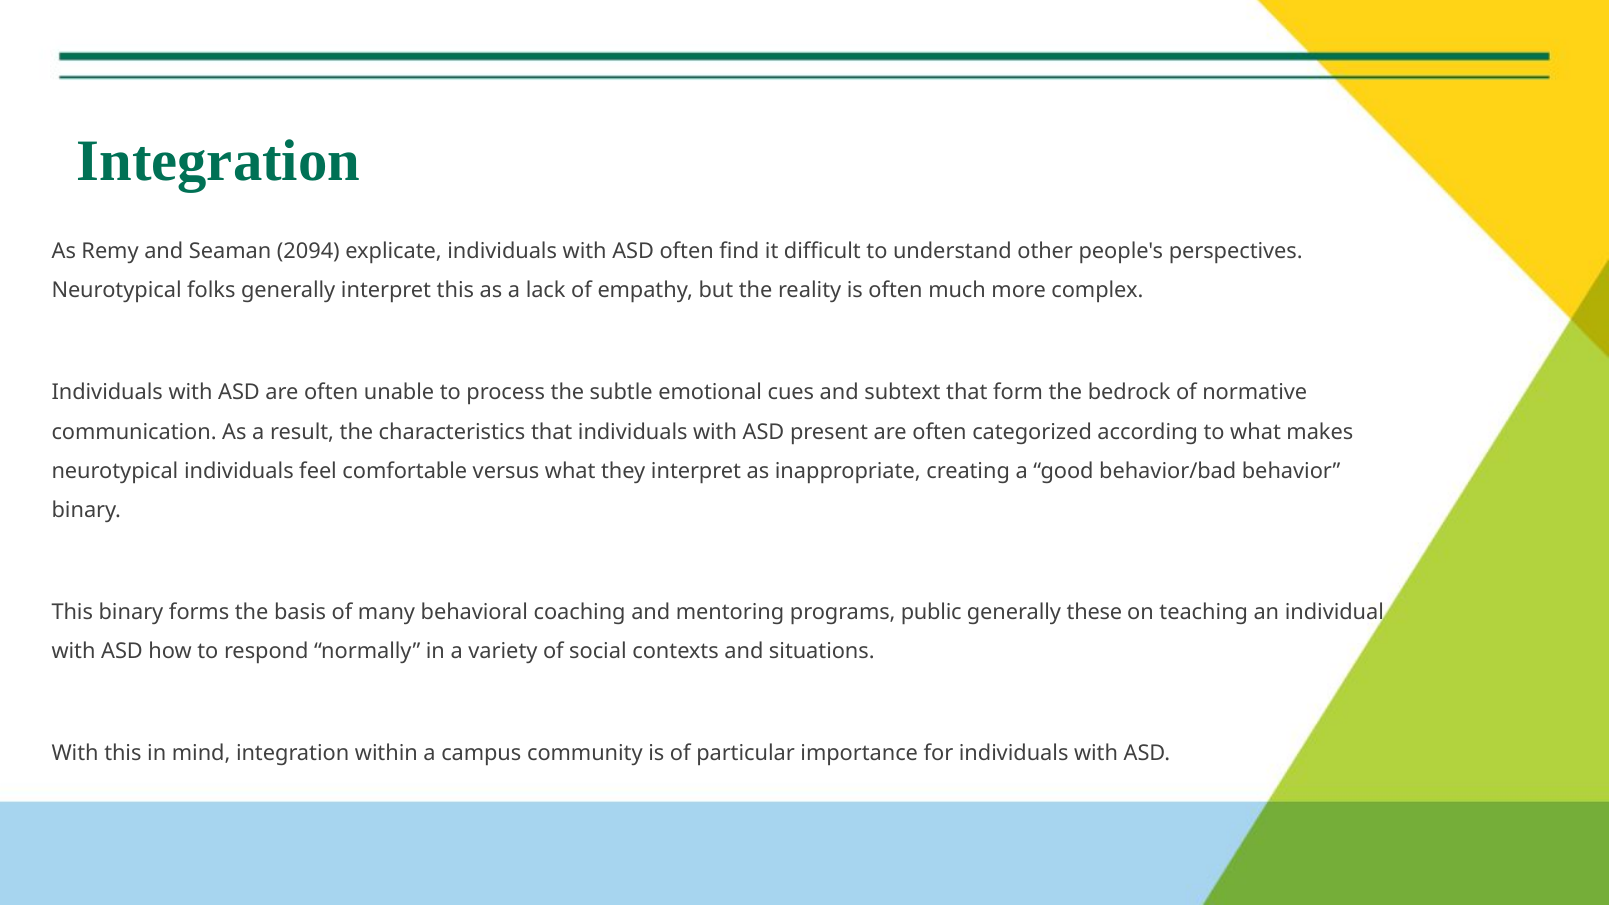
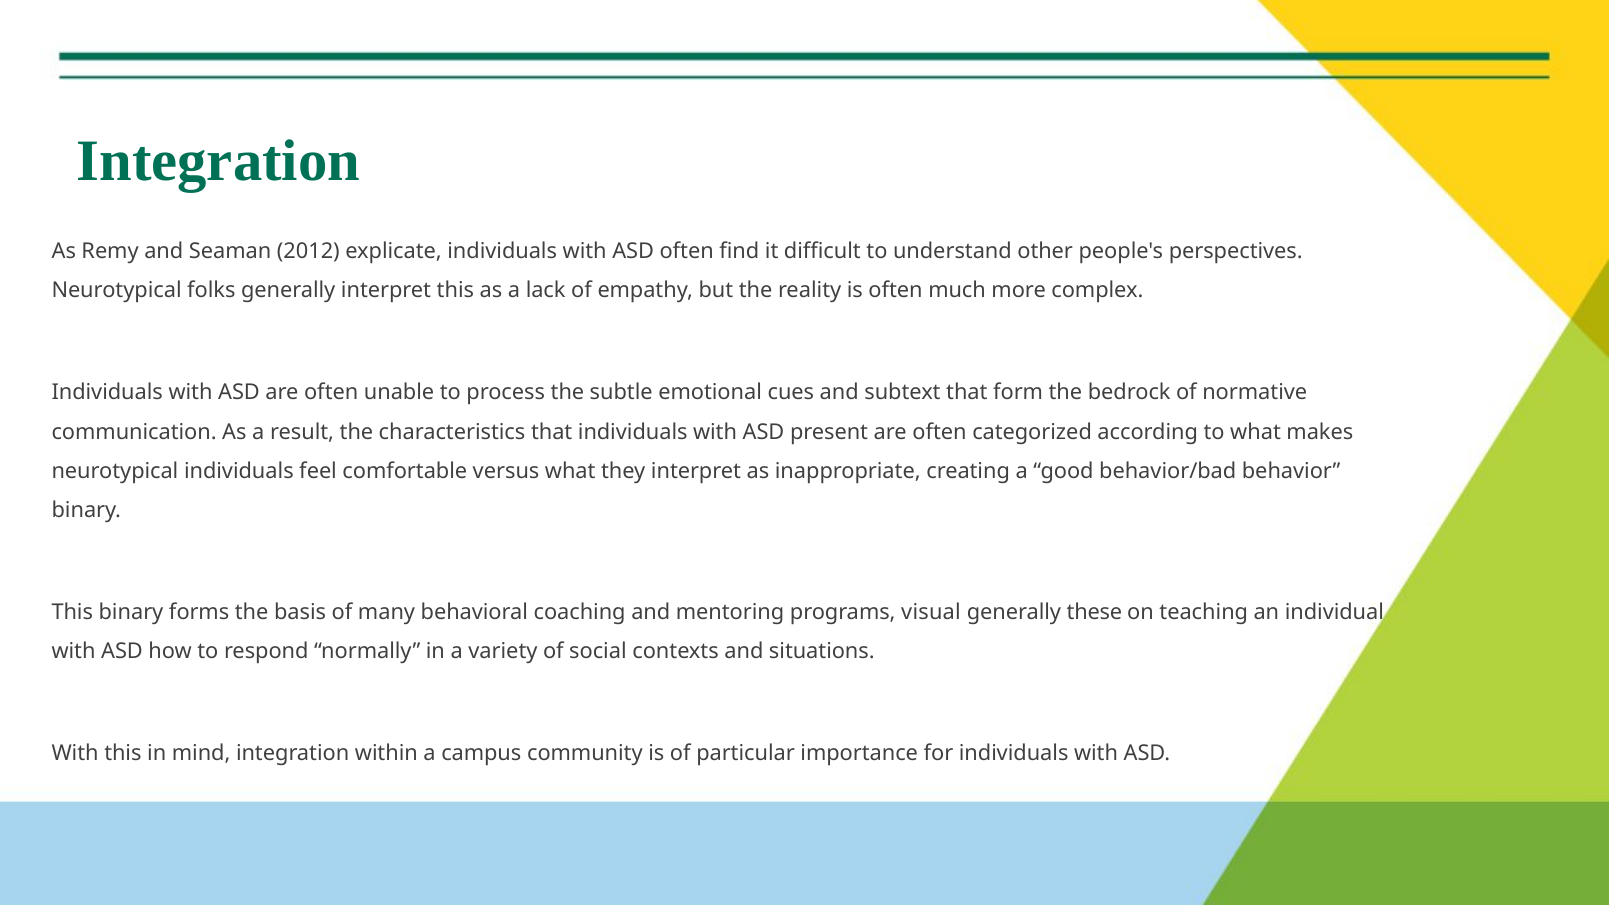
2094: 2094 -> 2012 (308, 252)
public: public -> visual (931, 612)
